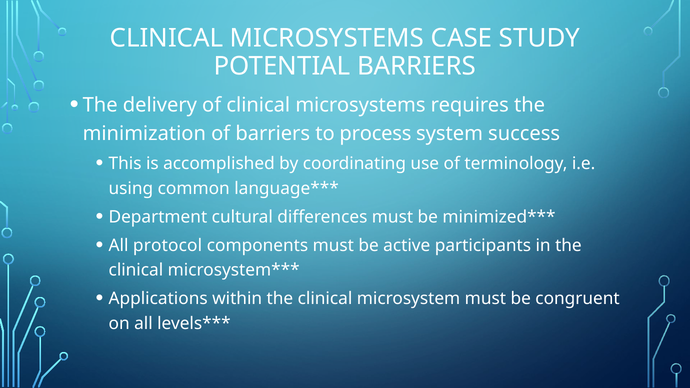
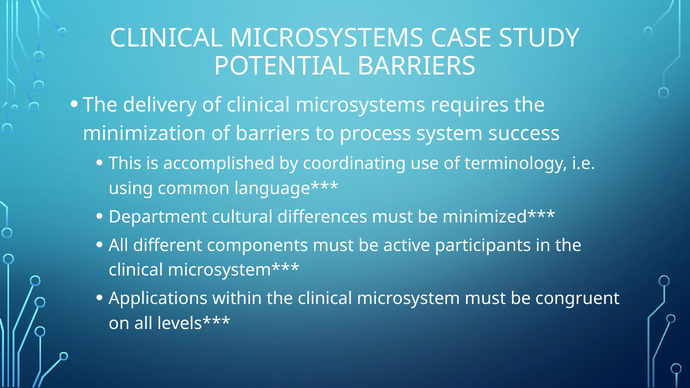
protocol: protocol -> different (168, 245)
